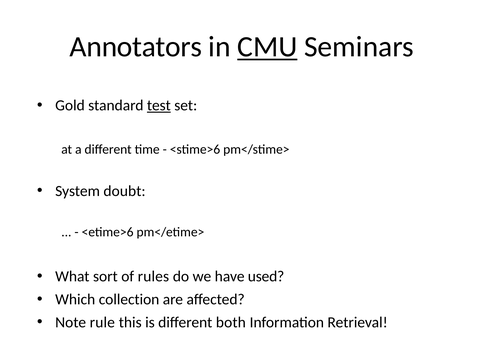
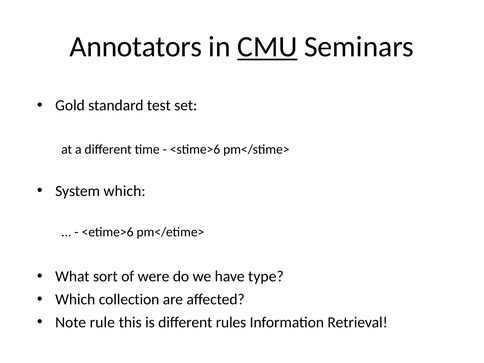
test underline: present -> none (159, 106)
System doubt: doubt -> which (125, 191)
rules: rules -> were (153, 277)
used: used -> type (266, 277)
both: both -> rules (231, 322)
